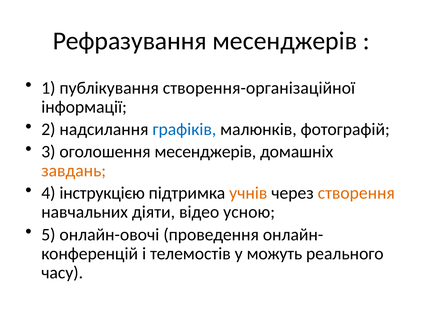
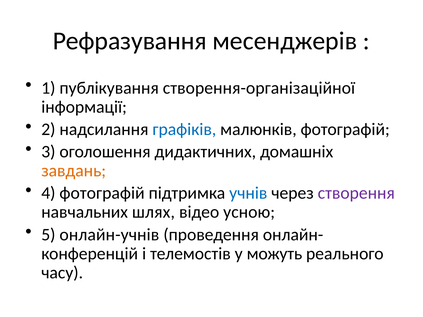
оголошення месенджерів: месенджерів -> дидактичних (205, 152)
4 інструкцією: інструкцією -> фотографій (102, 193)
учнів colour: orange -> blue (248, 193)
створення colour: orange -> purple (356, 193)
діяти: діяти -> шлях (153, 212)
онлайн-овочі: онлайн-овочі -> онлайн-учнів (109, 235)
